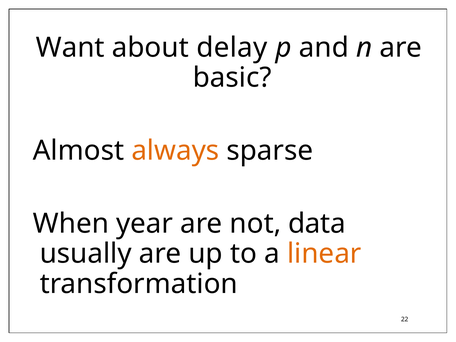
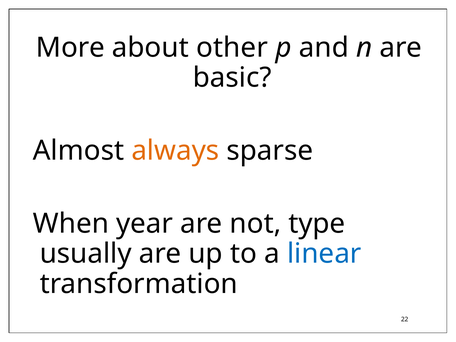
Want: Want -> More (70, 48)
delay: delay -> other (232, 48)
data: data -> type (317, 224)
linear colour: orange -> blue (324, 254)
